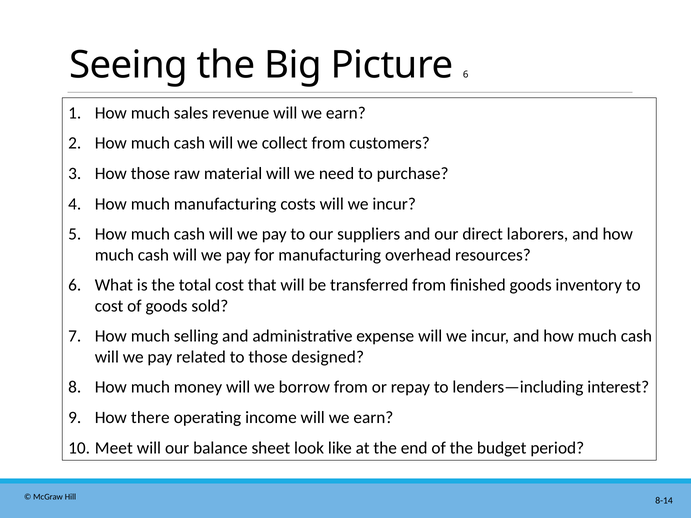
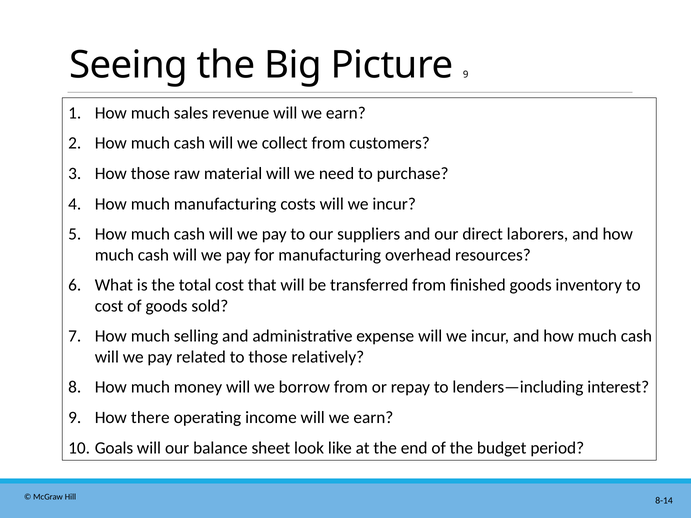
Picture 6: 6 -> 9 (466, 75)
designed: designed -> relatively (328, 357)
Meet: Meet -> Goals (114, 448)
